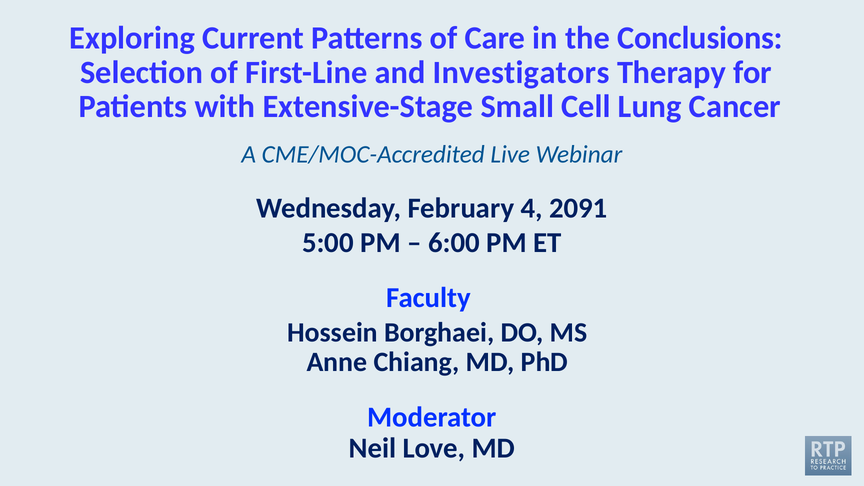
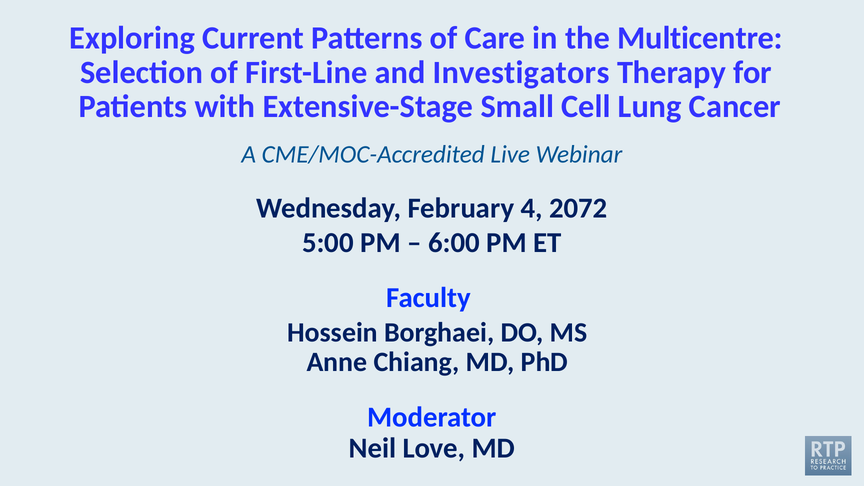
Conclusions: Conclusions -> Multicentre (700, 38)
2091: 2091 -> 2072 (578, 208)
